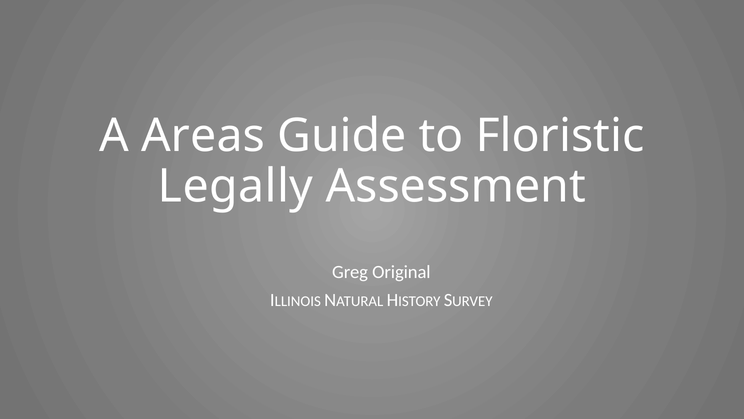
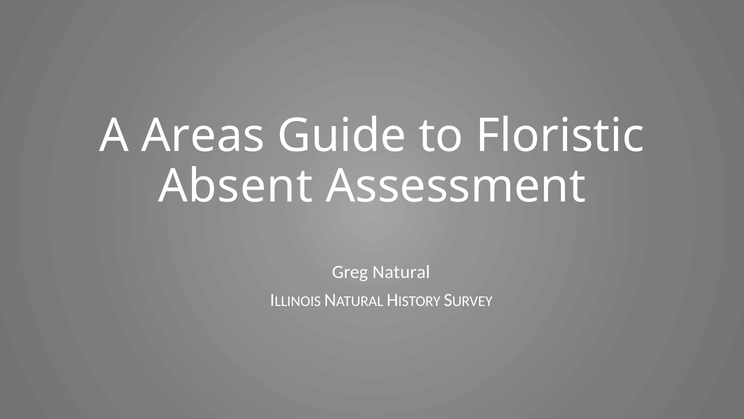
Legally: Legally -> Absent (236, 186)
Original: Original -> Natural (401, 272)
